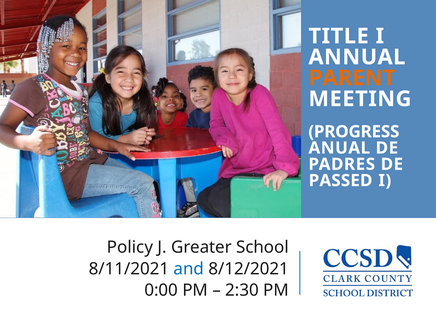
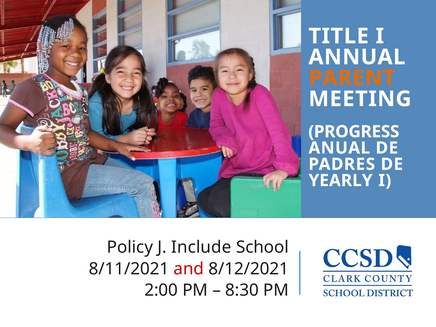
PASSED: PASSED -> YEARLY (341, 181)
Greater: Greater -> Include (201, 247)
and colour: blue -> red (189, 269)
0:00: 0:00 -> 2:00 (161, 290)
2:30: 2:30 -> 8:30 (242, 290)
